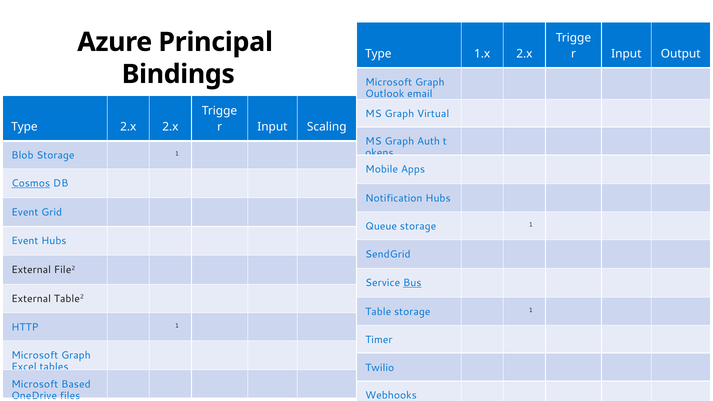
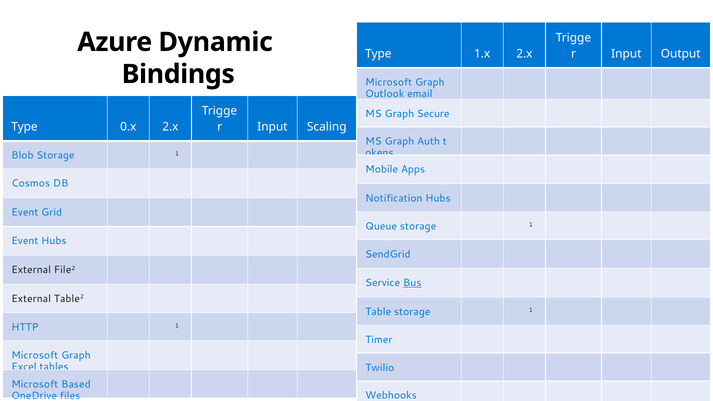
Principal: Principal -> Dynamic (216, 42)
Virtual: Virtual -> Secure (433, 114)
Type 2.x: 2.x -> 0.x (128, 127)
Cosmos underline: present -> none (31, 183)
